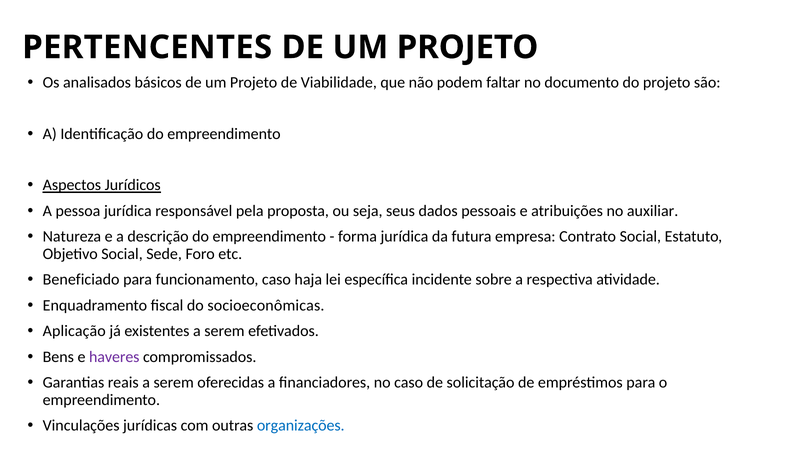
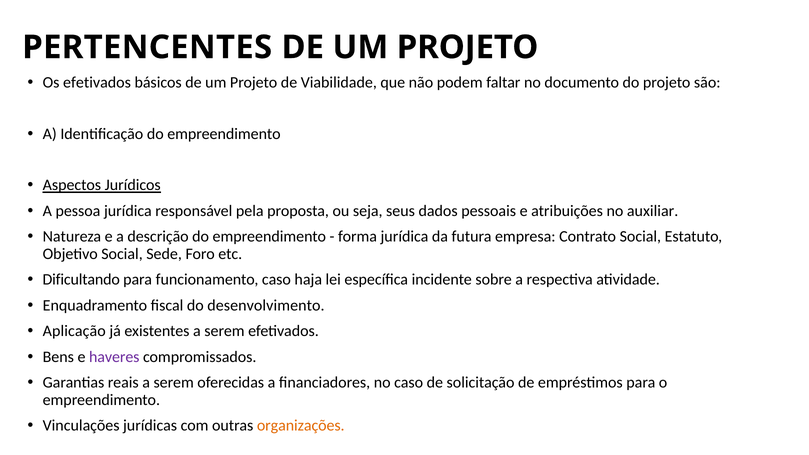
Os analisados: analisados -> efetivados (97, 82)
Beneficiado: Beneficiado -> Dificultando (81, 280)
socioeconômicas: socioeconômicas -> desenvolvimento (266, 305)
organizações colour: blue -> orange (301, 426)
